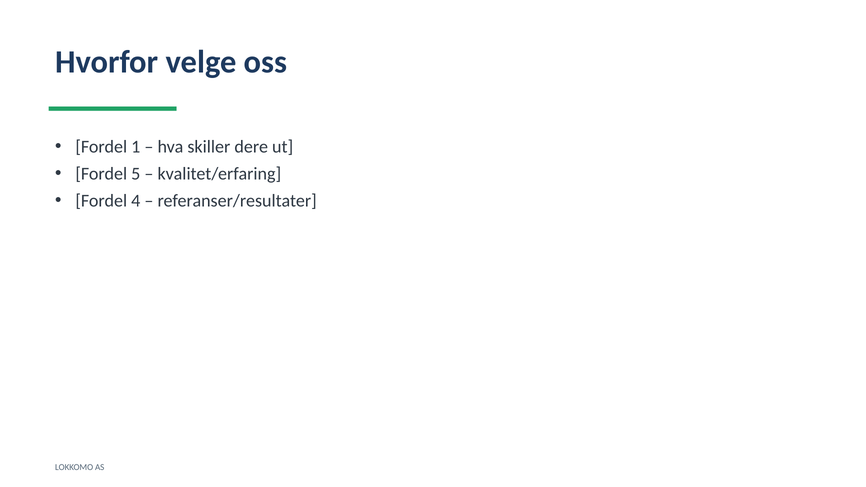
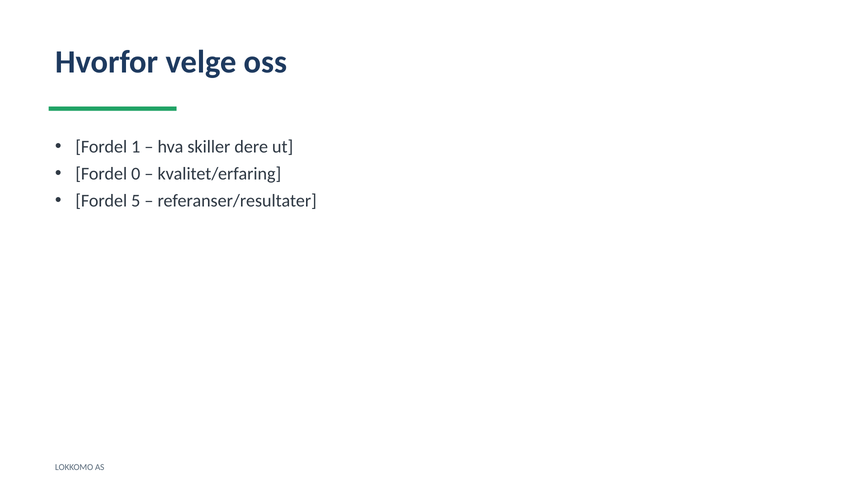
5: 5 -> 0 (136, 174)
4: 4 -> 5 (136, 201)
